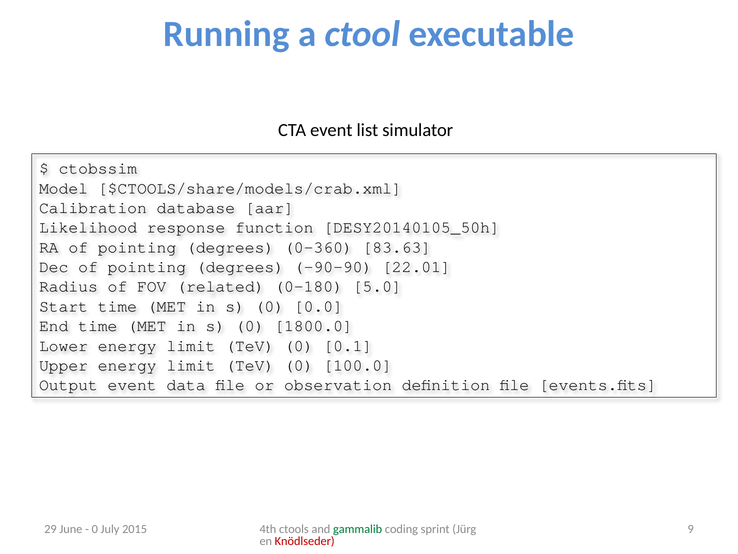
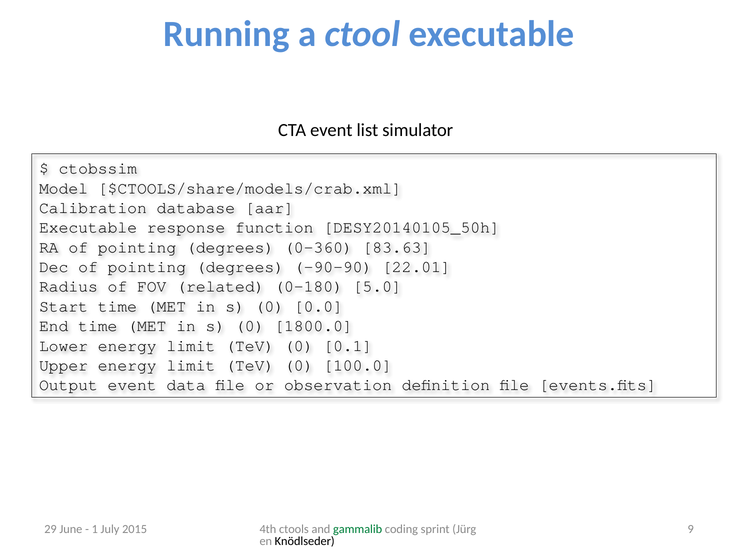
Likelihood: Likelihood -> Executable (88, 227)
0: 0 -> 1 (95, 529)
Knödlseder colour: red -> black (305, 541)
